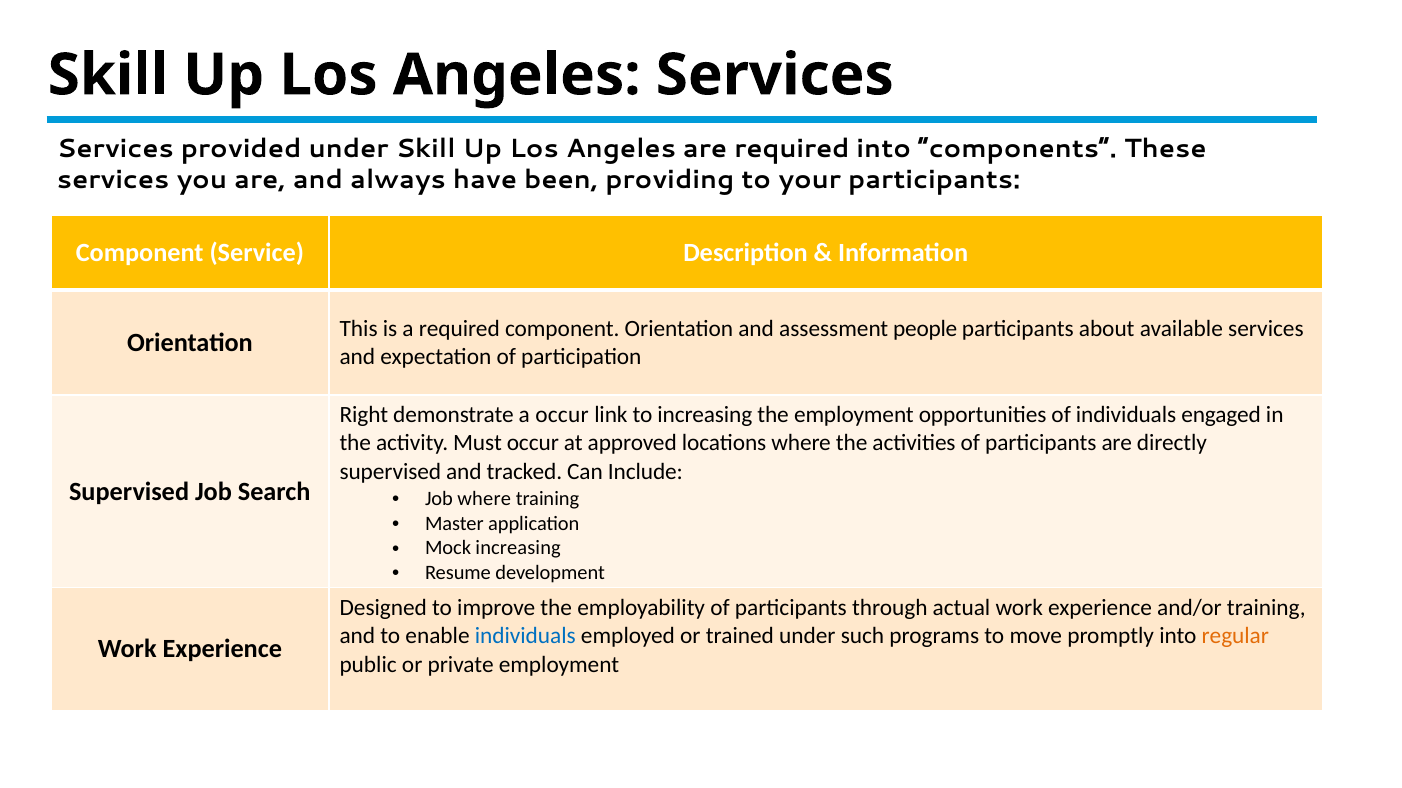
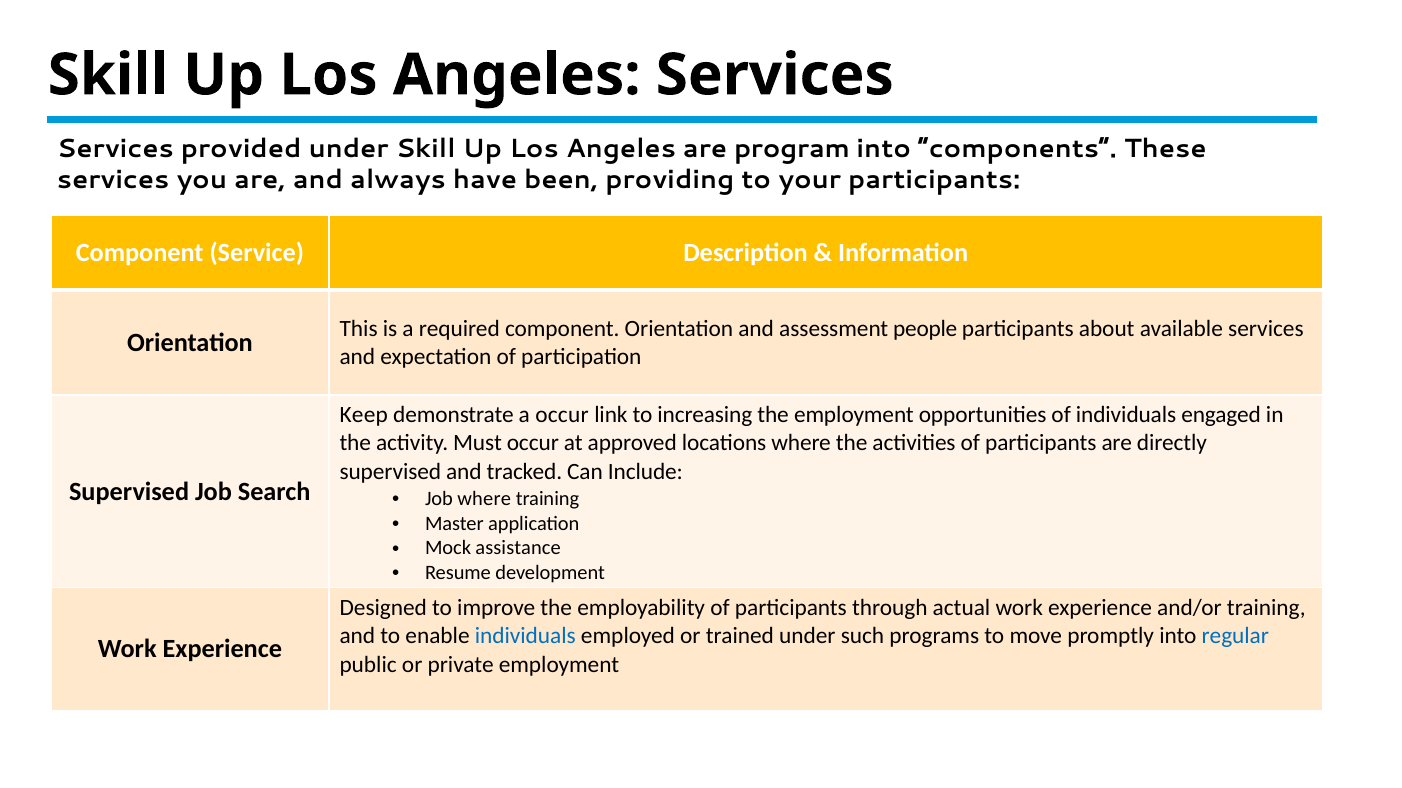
are required: required -> program (792, 149)
Right: Right -> Keep (364, 415)
Mock increasing: increasing -> assistance (518, 549)
regular colour: orange -> blue (1235, 636)
